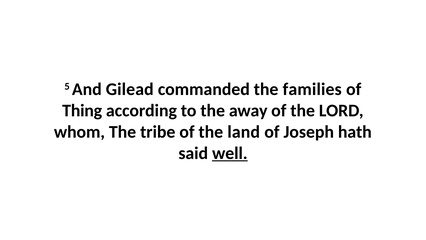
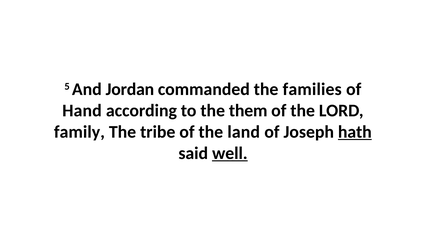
Gilead: Gilead -> Jordan (130, 89)
Thing: Thing -> Hand (82, 110)
away: away -> them (248, 110)
whom: whom -> family (79, 132)
hath underline: none -> present (355, 132)
